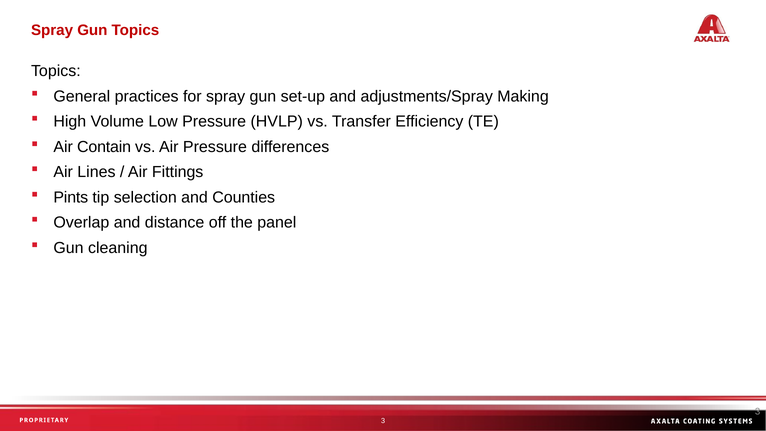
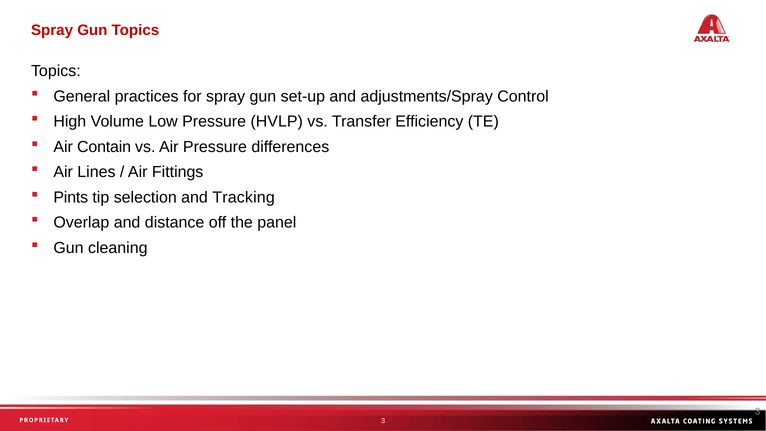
Making: Making -> Control (523, 96)
Counties: Counties -> Tracking (244, 197)
